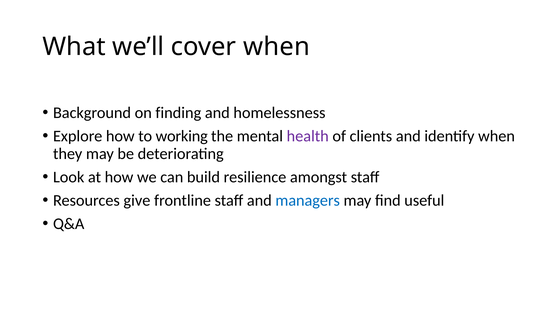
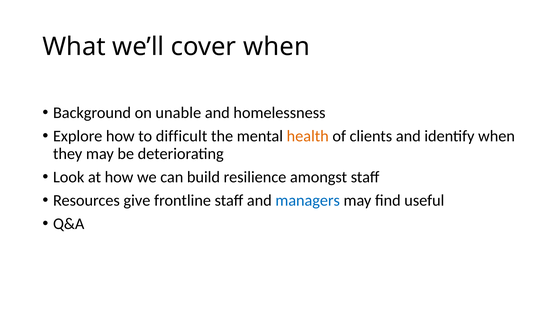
finding: finding -> unable (178, 113)
working: working -> difficult (182, 136)
health colour: purple -> orange (308, 136)
